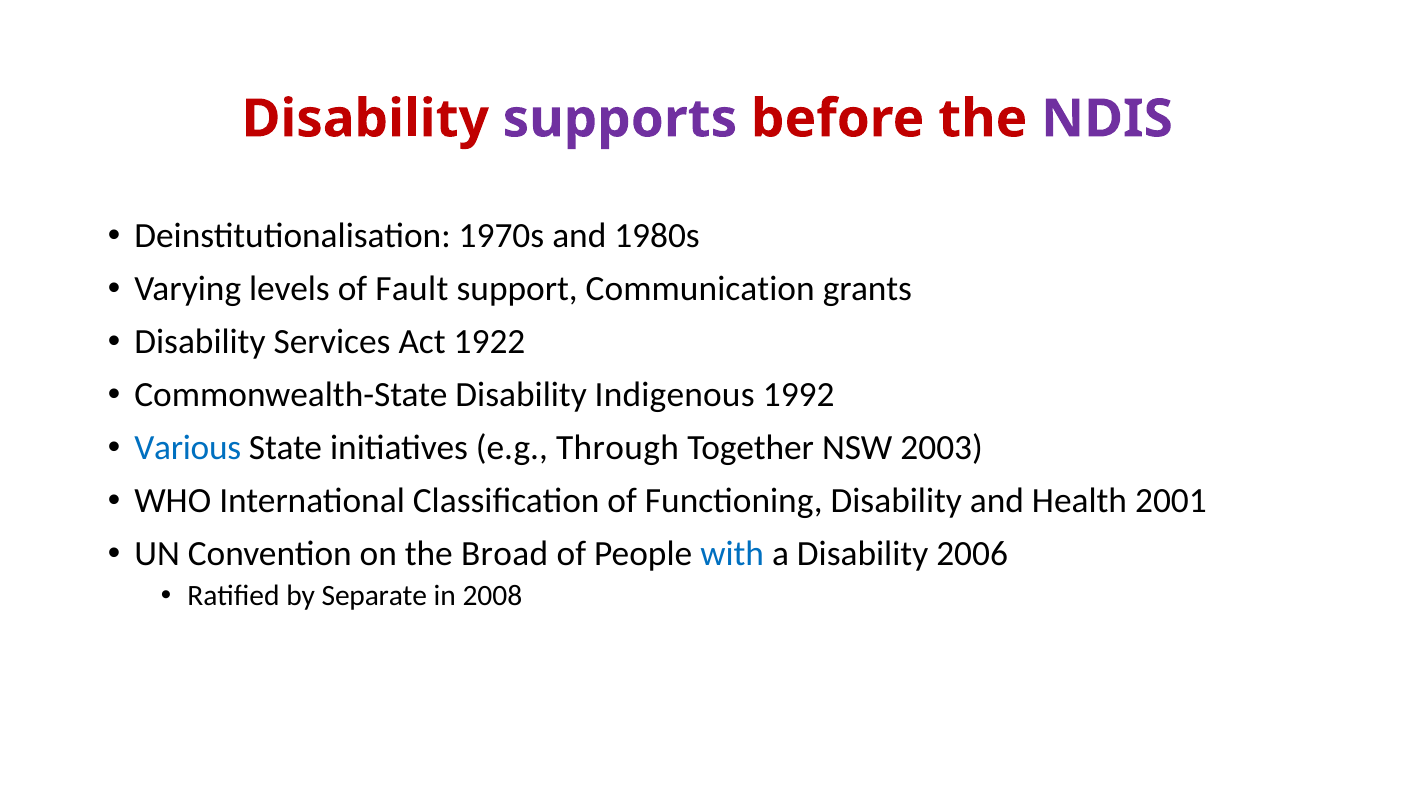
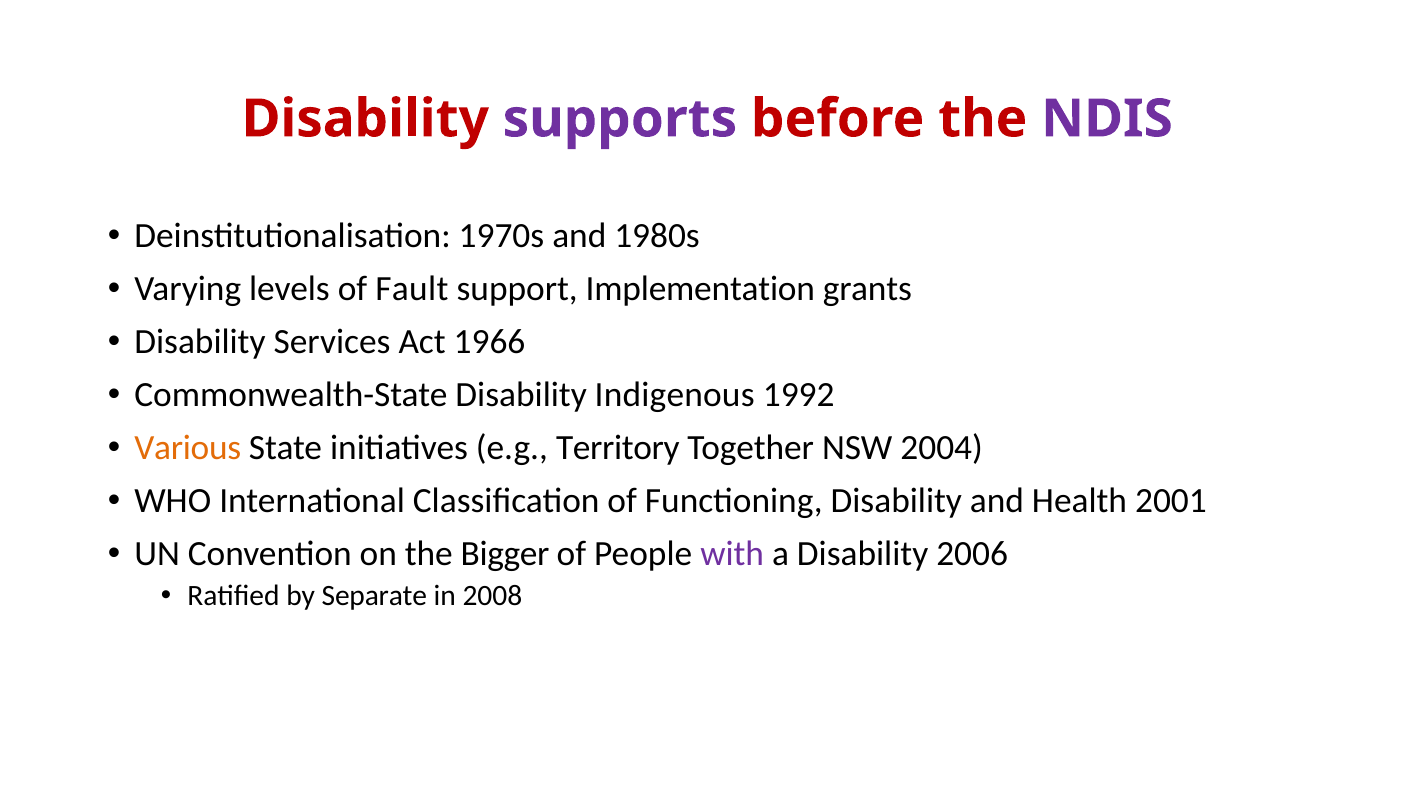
Communication: Communication -> Implementation (700, 289)
1922: 1922 -> 1966 (490, 342)
Various colour: blue -> orange (188, 448)
Through: Through -> Territory (618, 448)
2003: 2003 -> 2004 (942, 448)
Broad: Broad -> Bigger (505, 554)
with colour: blue -> purple (732, 554)
